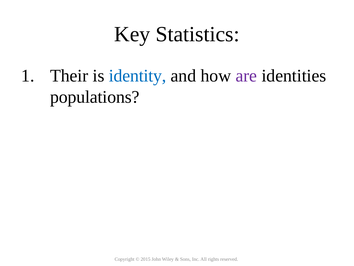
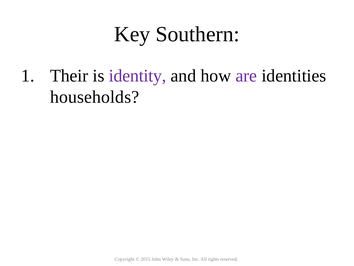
Statistics: Statistics -> Southern (198, 34)
identity colour: blue -> purple (138, 76)
populations: populations -> households (95, 97)
